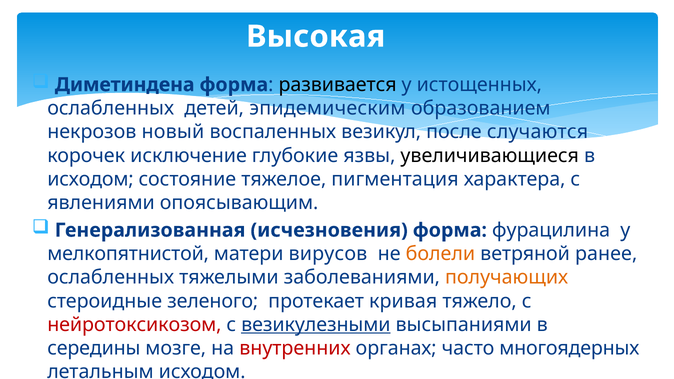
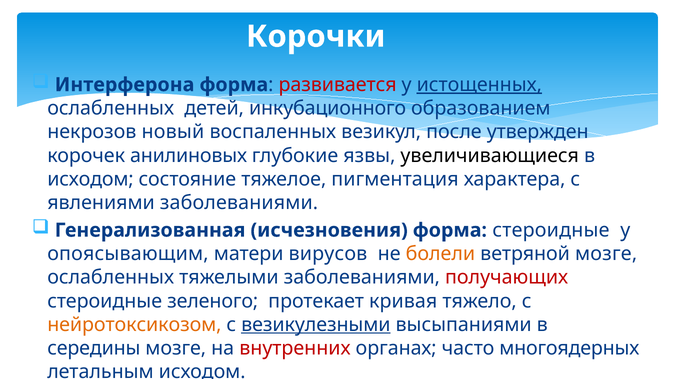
Высокая: Высокая -> Корочки (316, 37)
Диметиндена: Диметиндена -> Интерферона (125, 85)
развивается colour: black -> red (338, 85)
истощенных underline: none -> present (479, 85)
эпидемическим: эпидемическим -> инкубационного (328, 108)
случаются: случаются -> утвержден (538, 132)
исключение: исключение -> анилиновых (189, 156)
явлениями опоясывающим: опоясывающим -> заболеваниями (239, 203)
форма фурацилина: фурацилина -> стероидные (551, 230)
мелкопятнистой: мелкопятнистой -> опоясывающим (128, 254)
ветряной ранее: ранее -> мозге (606, 254)
получающих colour: orange -> red (507, 278)
нейротоксикозом colour: red -> orange (134, 325)
